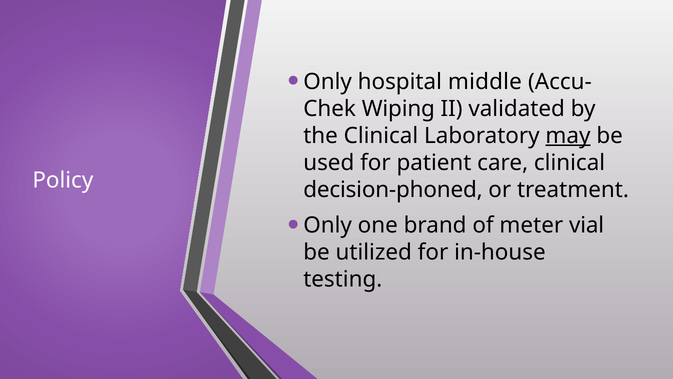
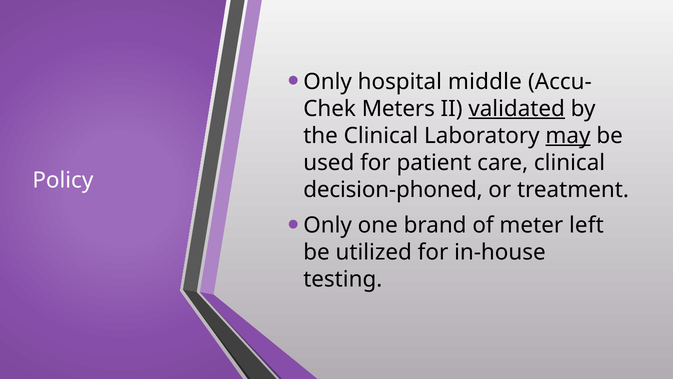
Wiping: Wiping -> Meters (398, 109)
validated underline: none -> present (517, 109)
vial: vial -> left (586, 225)
